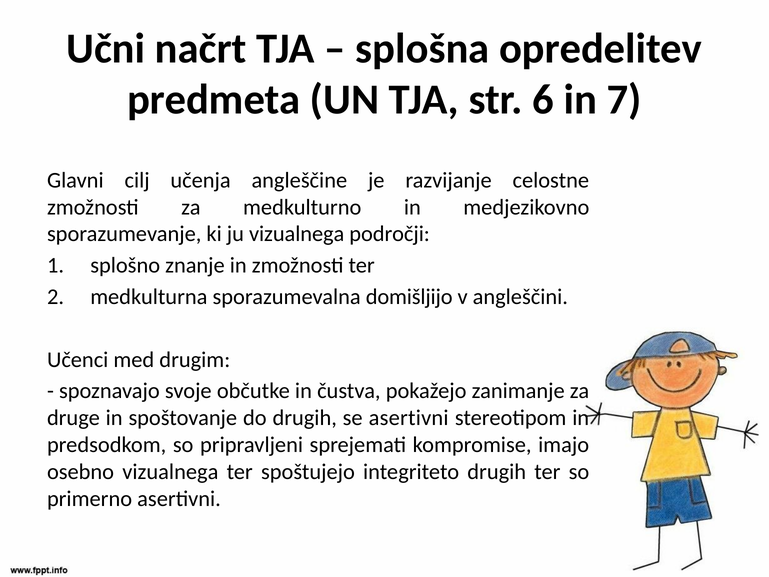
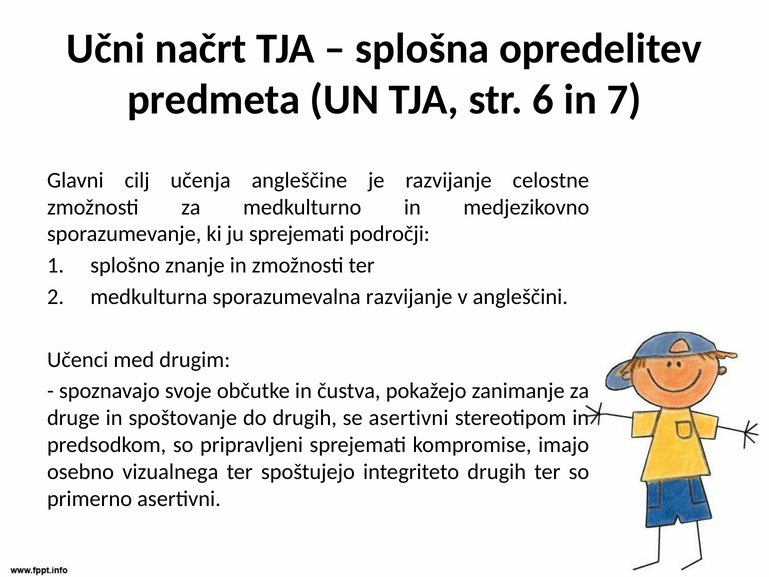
ju vizualnega: vizualnega -> sprejemati (297, 234)
sporazumevalna domišljijo: domišljijo -> razvijanje (409, 297)
